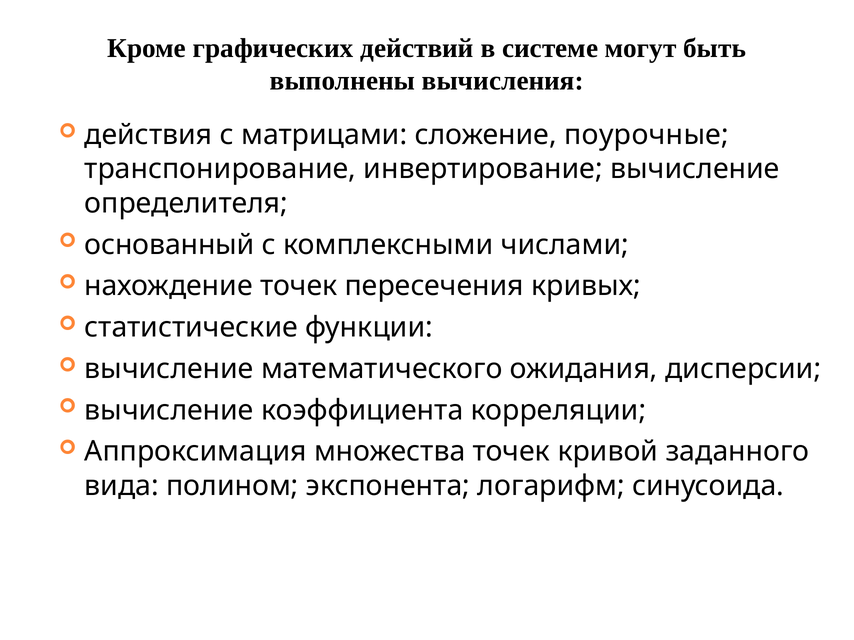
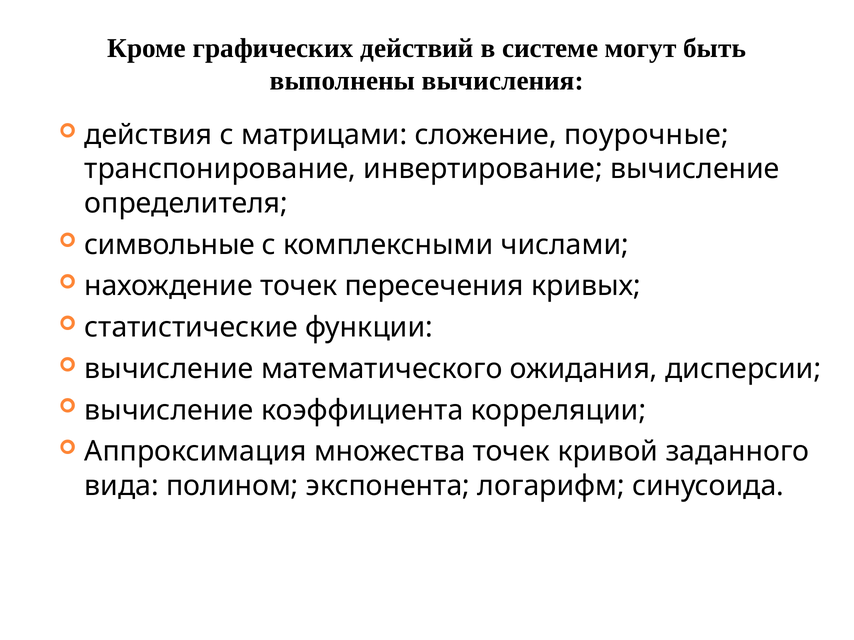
основанный: основанный -> символьные (170, 245)
